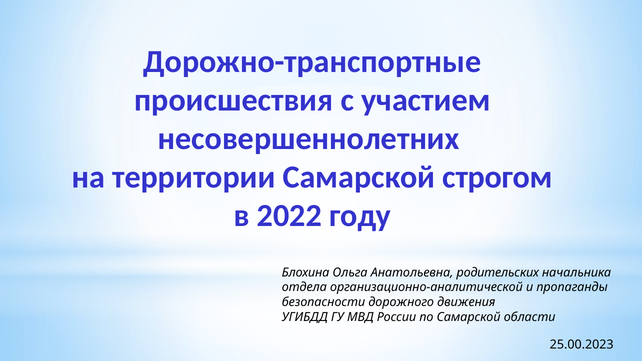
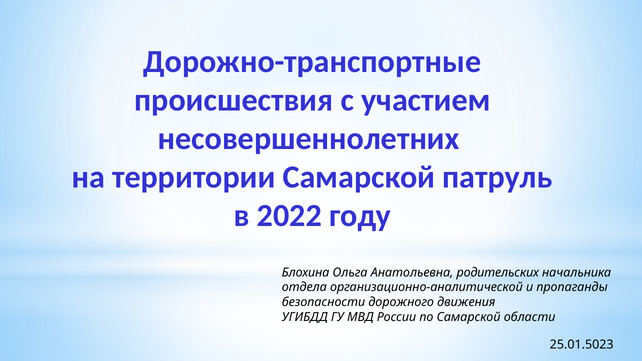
строгом: строгом -> патруль (498, 177)
25.00.2023: 25.00.2023 -> 25.01.5023 (582, 345)
